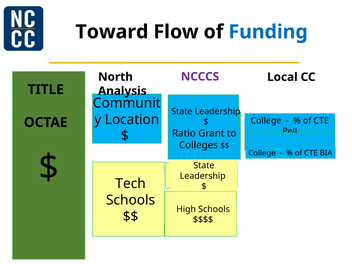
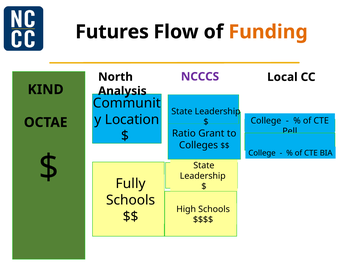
Toward: Toward -> Futures (112, 32)
Funding colour: blue -> orange (268, 32)
TITLE: TITLE -> KIND (46, 90)
Tech: Tech -> Fully (131, 184)
